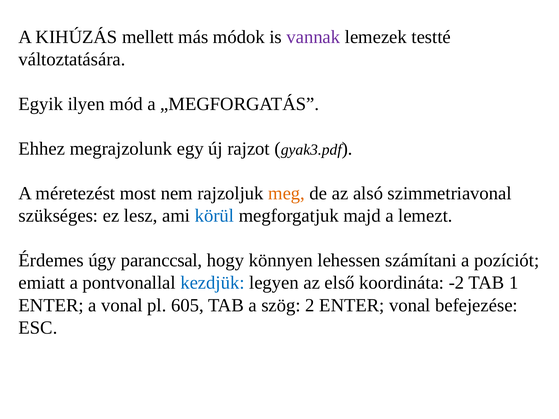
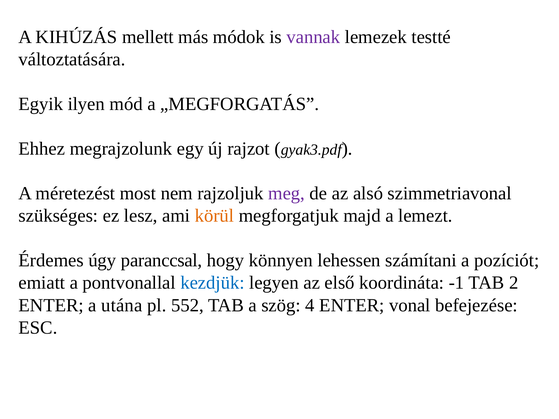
meg colour: orange -> purple (287, 194)
körül colour: blue -> orange (214, 216)
-2: -2 -> -1 (457, 283)
1: 1 -> 2 (514, 283)
a vonal: vonal -> utána (122, 305)
605: 605 -> 552 (187, 305)
2: 2 -> 4 (310, 305)
